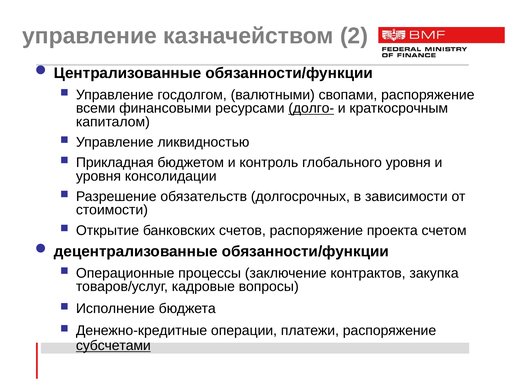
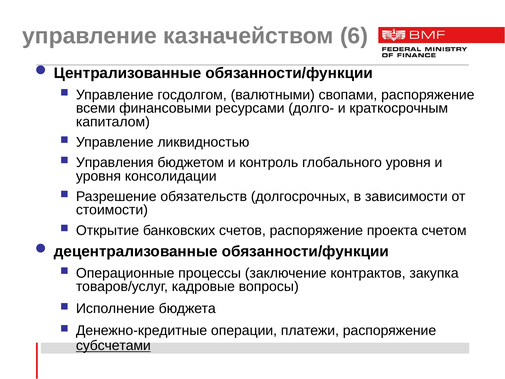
2: 2 -> 6 (354, 36)
долго- underline: present -> none (311, 108)
Прикладная: Прикладная -> Управления (115, 163)
